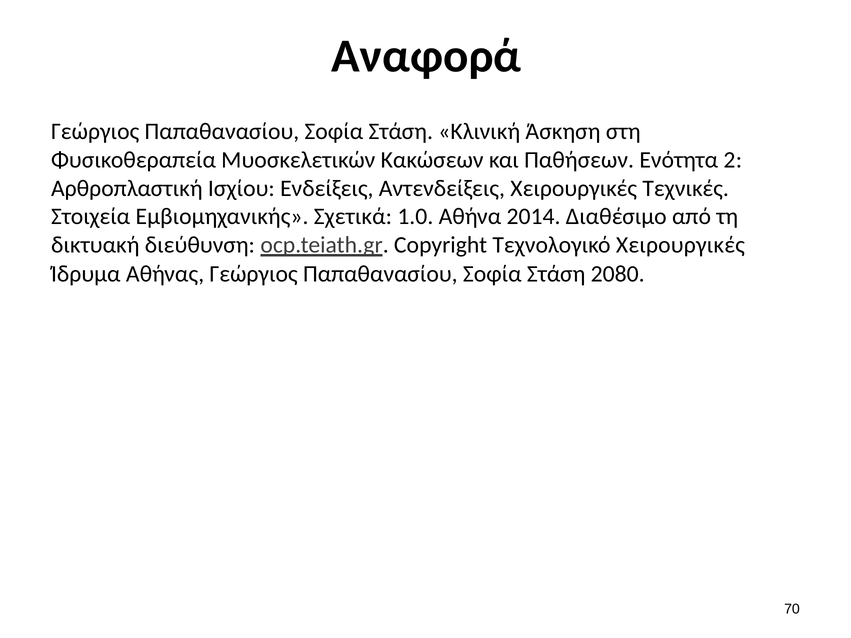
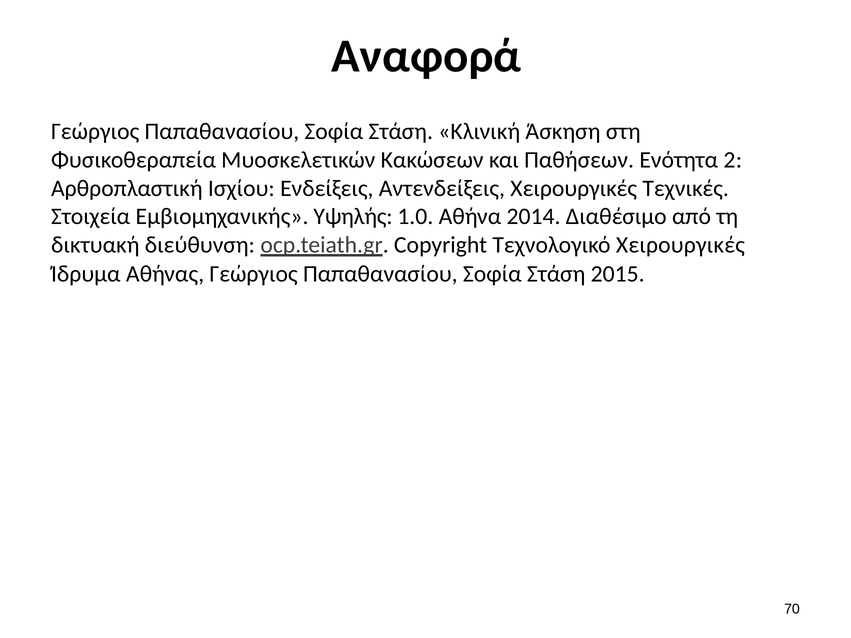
Σχετικά: Σχετικά -> Υψηλής (353, 217)
2080: 2080 -> 2015 (618, 274)
